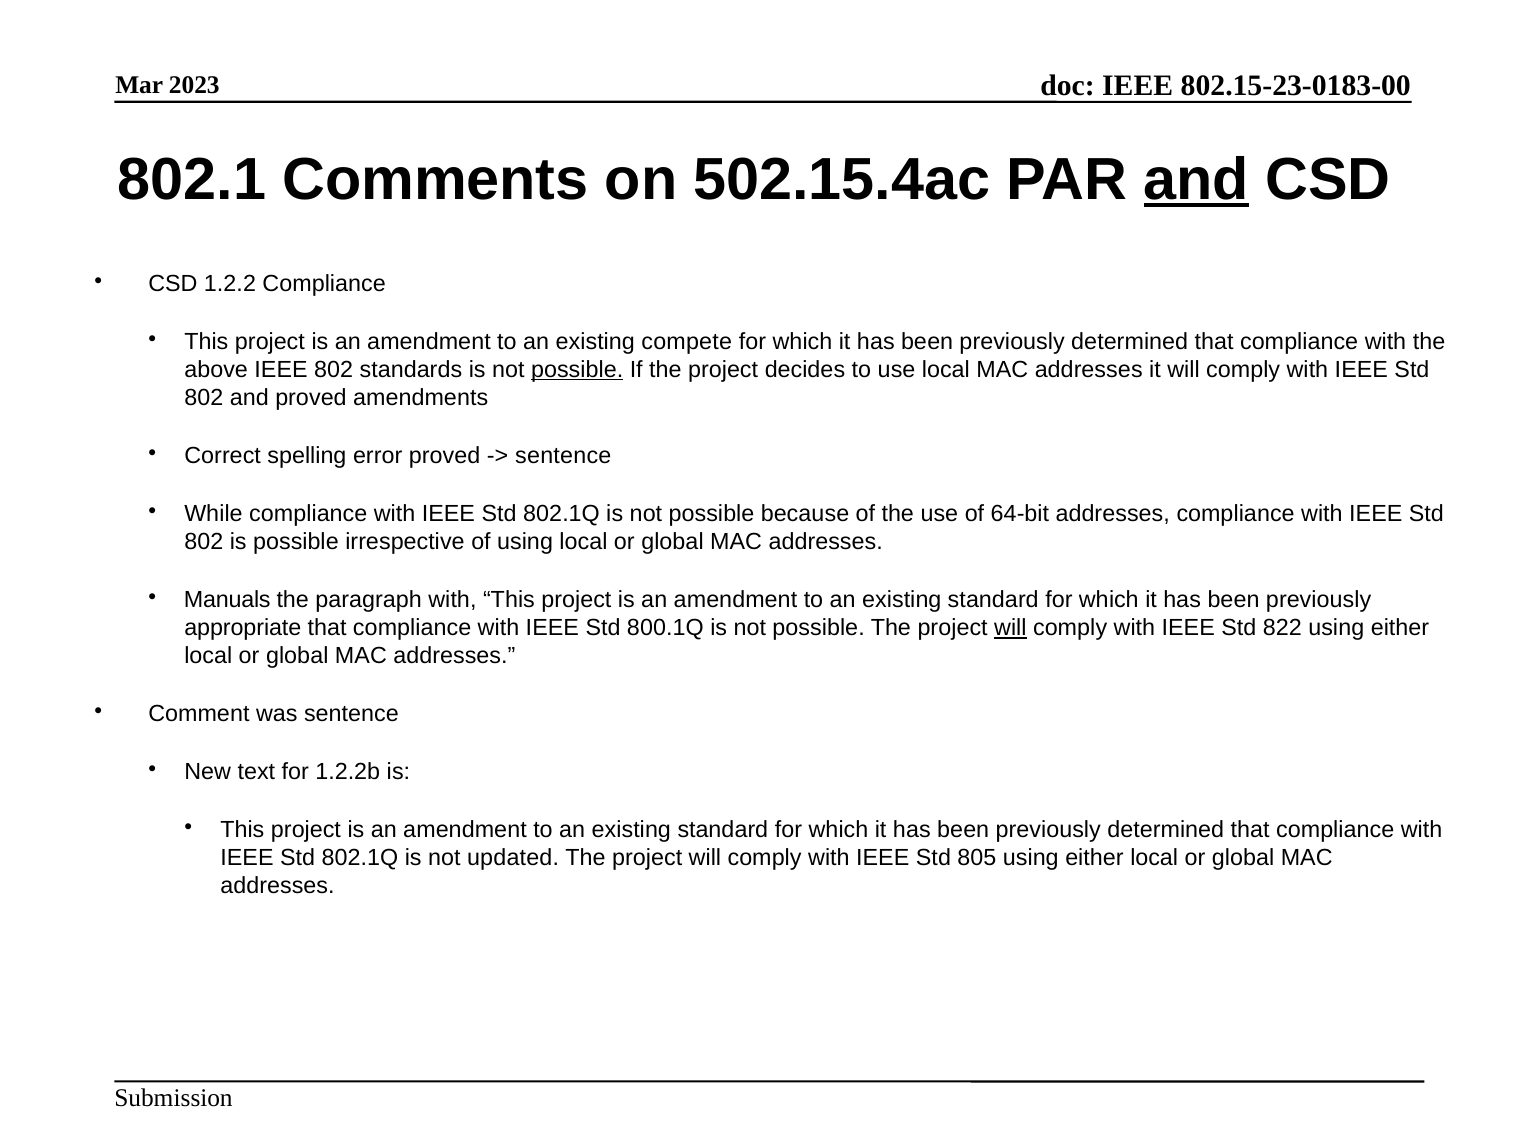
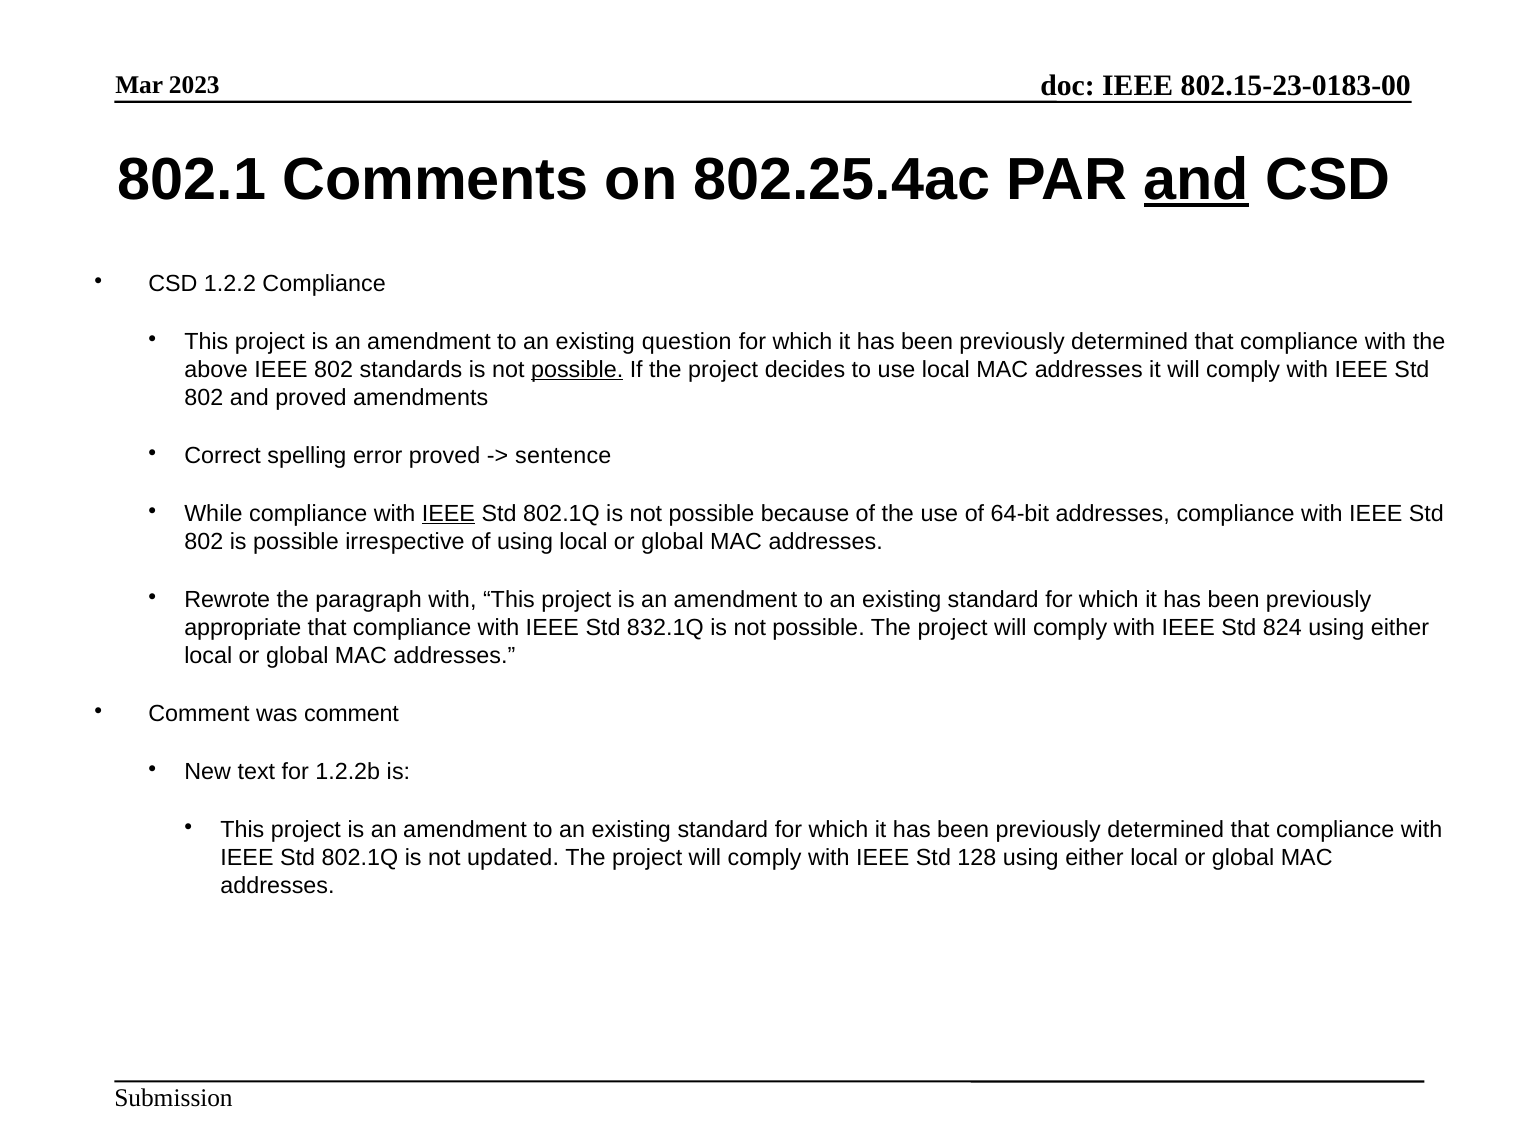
502.15.4ac: 502.15.4ac -> 802.25.4ac (842, 180)
compete: compete -> question (687, 341)
IEEE underline: none -> present (448, 513)
Manuals: Manuals -> Rewrote (227, 600)
800.1Q: 800.1Q -> 832.1Q (665, 628)
will underline: present -> none (1010, 628)
822: 822 -> 824 (1282, 628)
was sentence: sentence -> comment (351, 714)
805: 805 -> 128 (977, 858)
